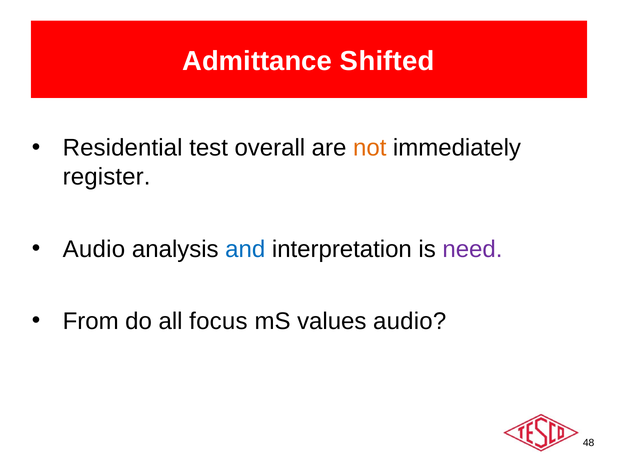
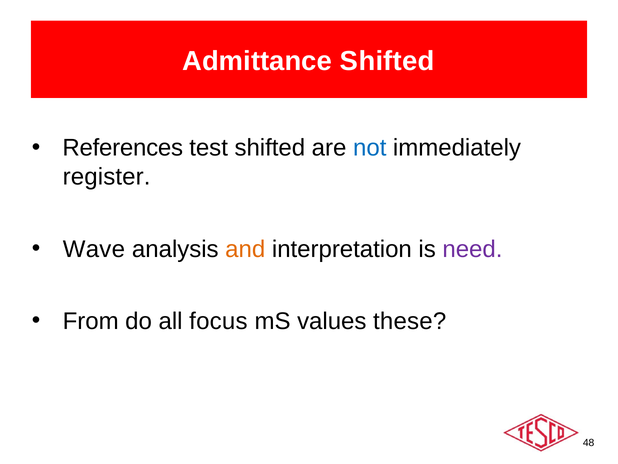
Residential: Residential -> References (123, 148)
test overall: overall -> shifted (270, 148)
not colour: orange -> blue (370, 148)
Audio: Audio -> Wave (94, 249)
and colour: blue -> orange (245, 249)
values audio: audio -> these (410, 321)
